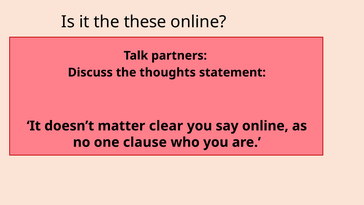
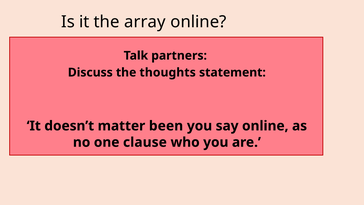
these: these -> array (145, 22)
clear: clear -> been (166, 126)
